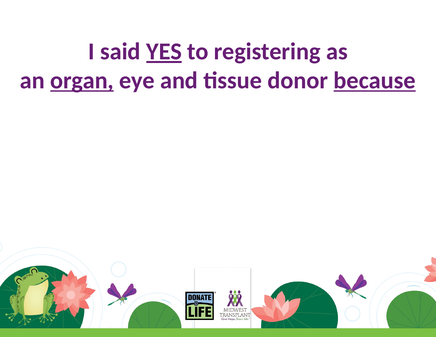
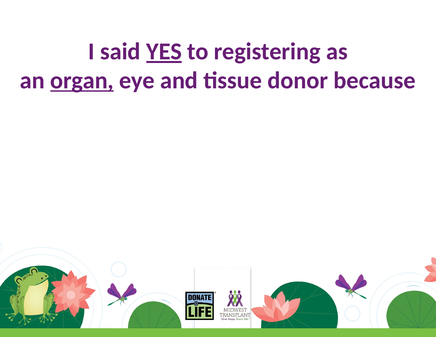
because underline: present -> none (375, 81)
